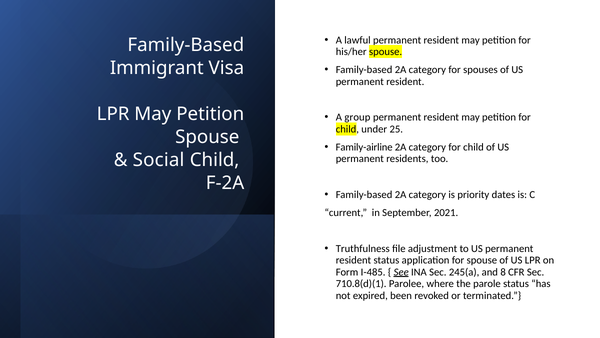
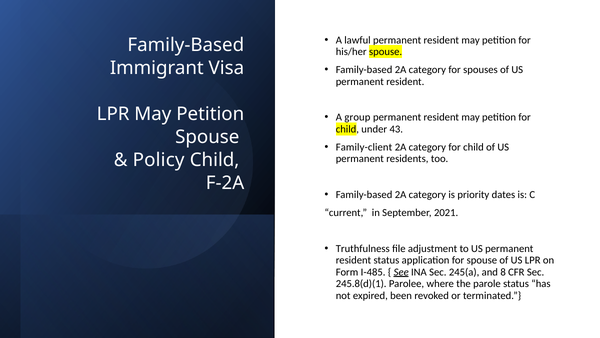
25: 25 -> 43 (396, 129)
Family-airline: Family-airline -> Family-client (364, 147)
Social: Social -> Policy (159, 160)
710.8(d)(1: 710.8(d)(1 -> 245.8(d)(1 (361, 283)
